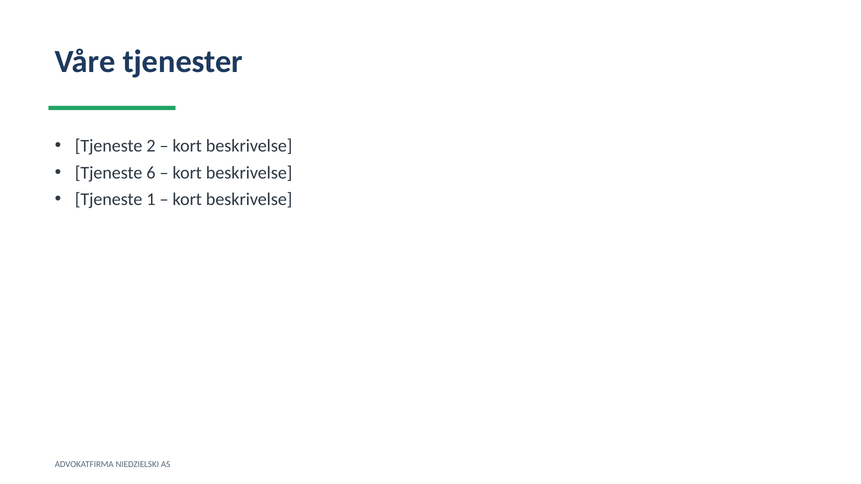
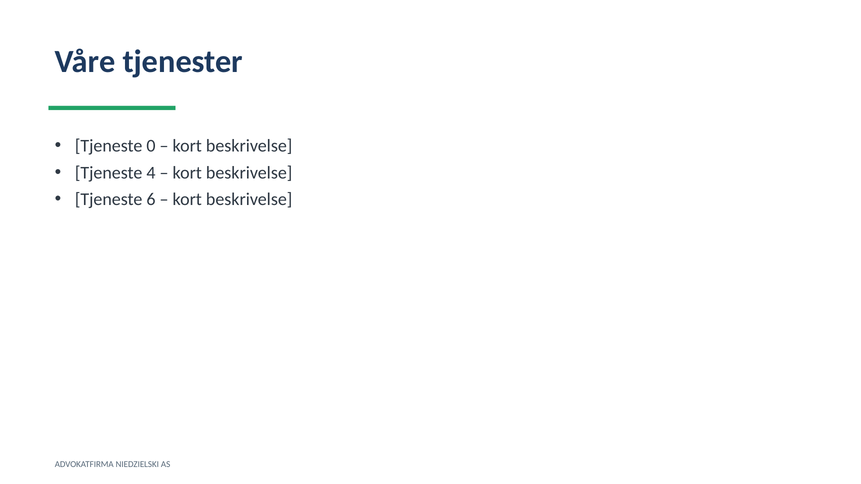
2: 2 -> 0 (151, 146)
6: 6 -> 4 (151, 173)
1: 1 -> 6 (151, 200)
